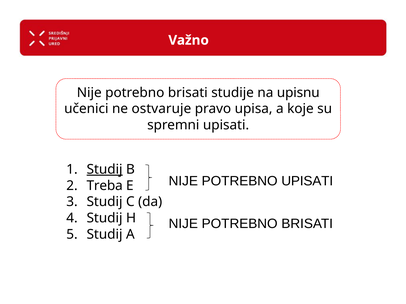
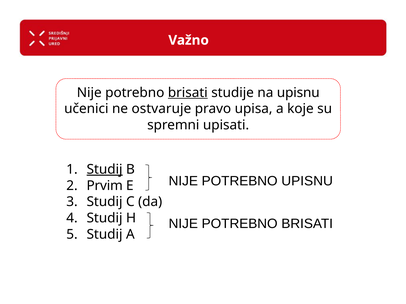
brisati underline: none -> present (188, 93)
POTREBNO UPISATI: UPISATI -> UPISNU (307, 181)
Treba: Treba -> Prvim (105, 186)
